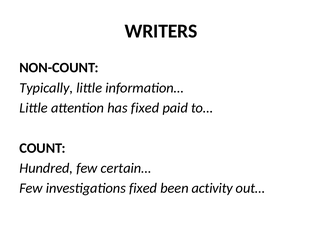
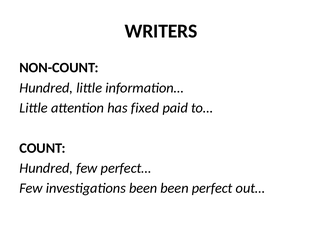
Typically: Typically -> Hundred (46, 88)
certain…: certain… -> perfect… (126, 168)
investigations fixed: fixed -> been (143, 188)
activity: activity -> perfect (212, 188)
